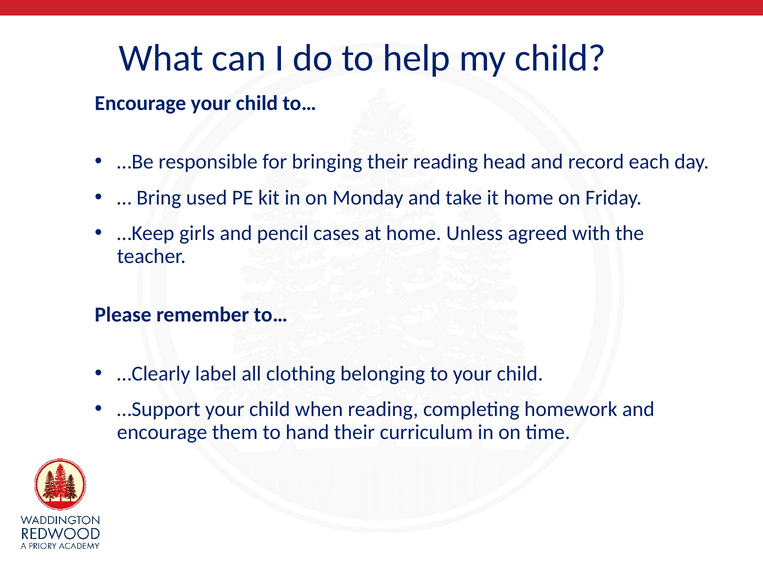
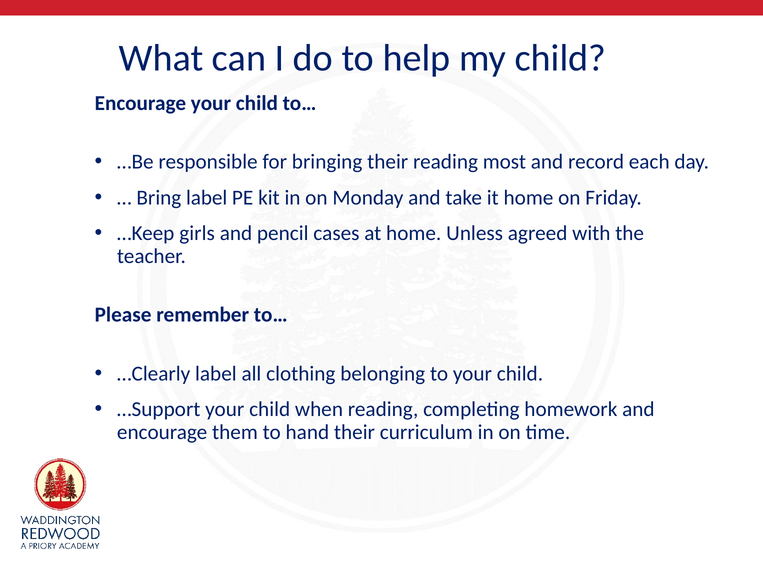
head: head -> most (504, 162)
Bring used: used -> label (207, 197)
